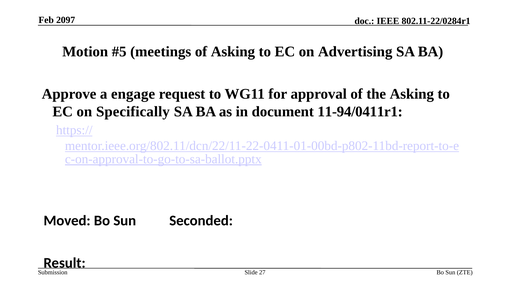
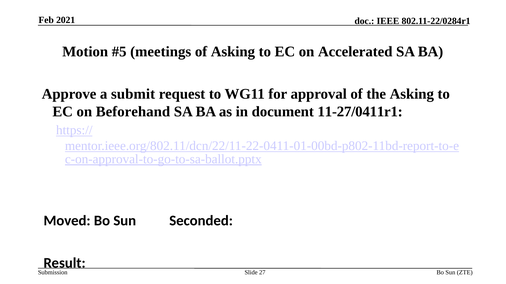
2097: 2097 -> 2021 (66, 20)
Advertising: Advertising -> Accelerated (355, 52)
engage: engage -> submit (133, 94)
Specifically: Specifically -> Beforehand (133, 112)
11-94/0411r1: 11-94/0411r1 -> 11-27/0411r1 (360, 112)
